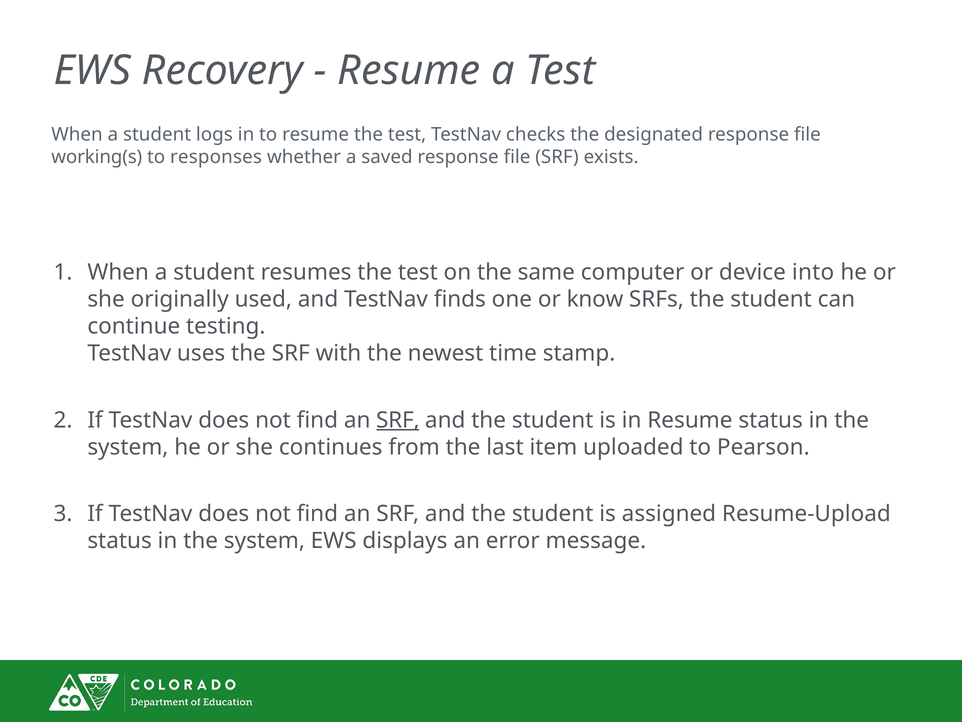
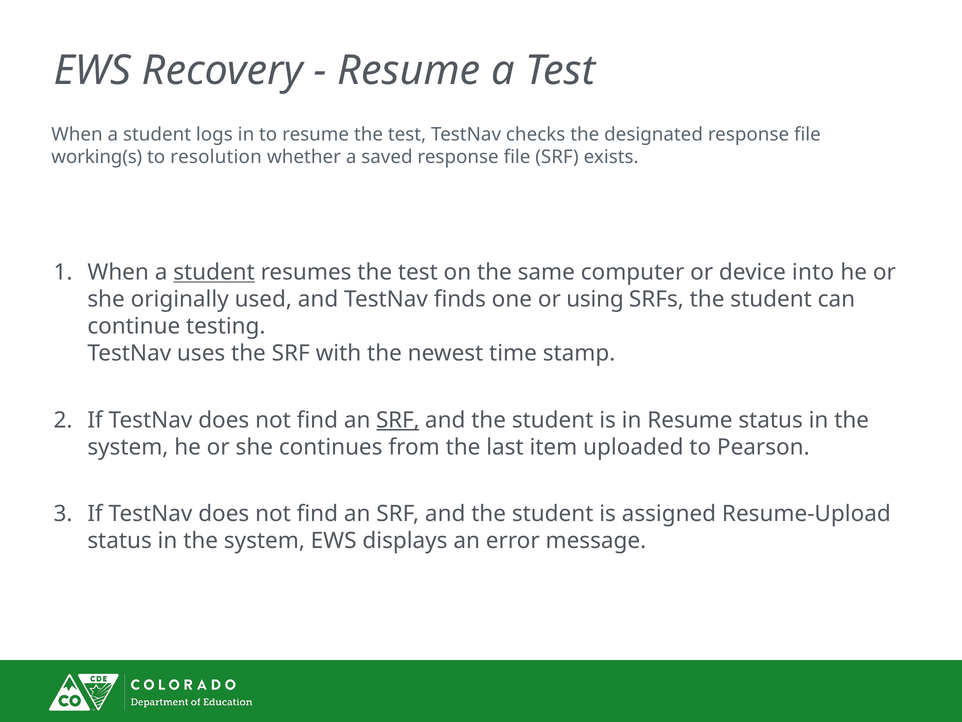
responses: responses -> resolution (216, 157)
student underline: none -> present (214, 272)
know: know -> using (595, 299)
